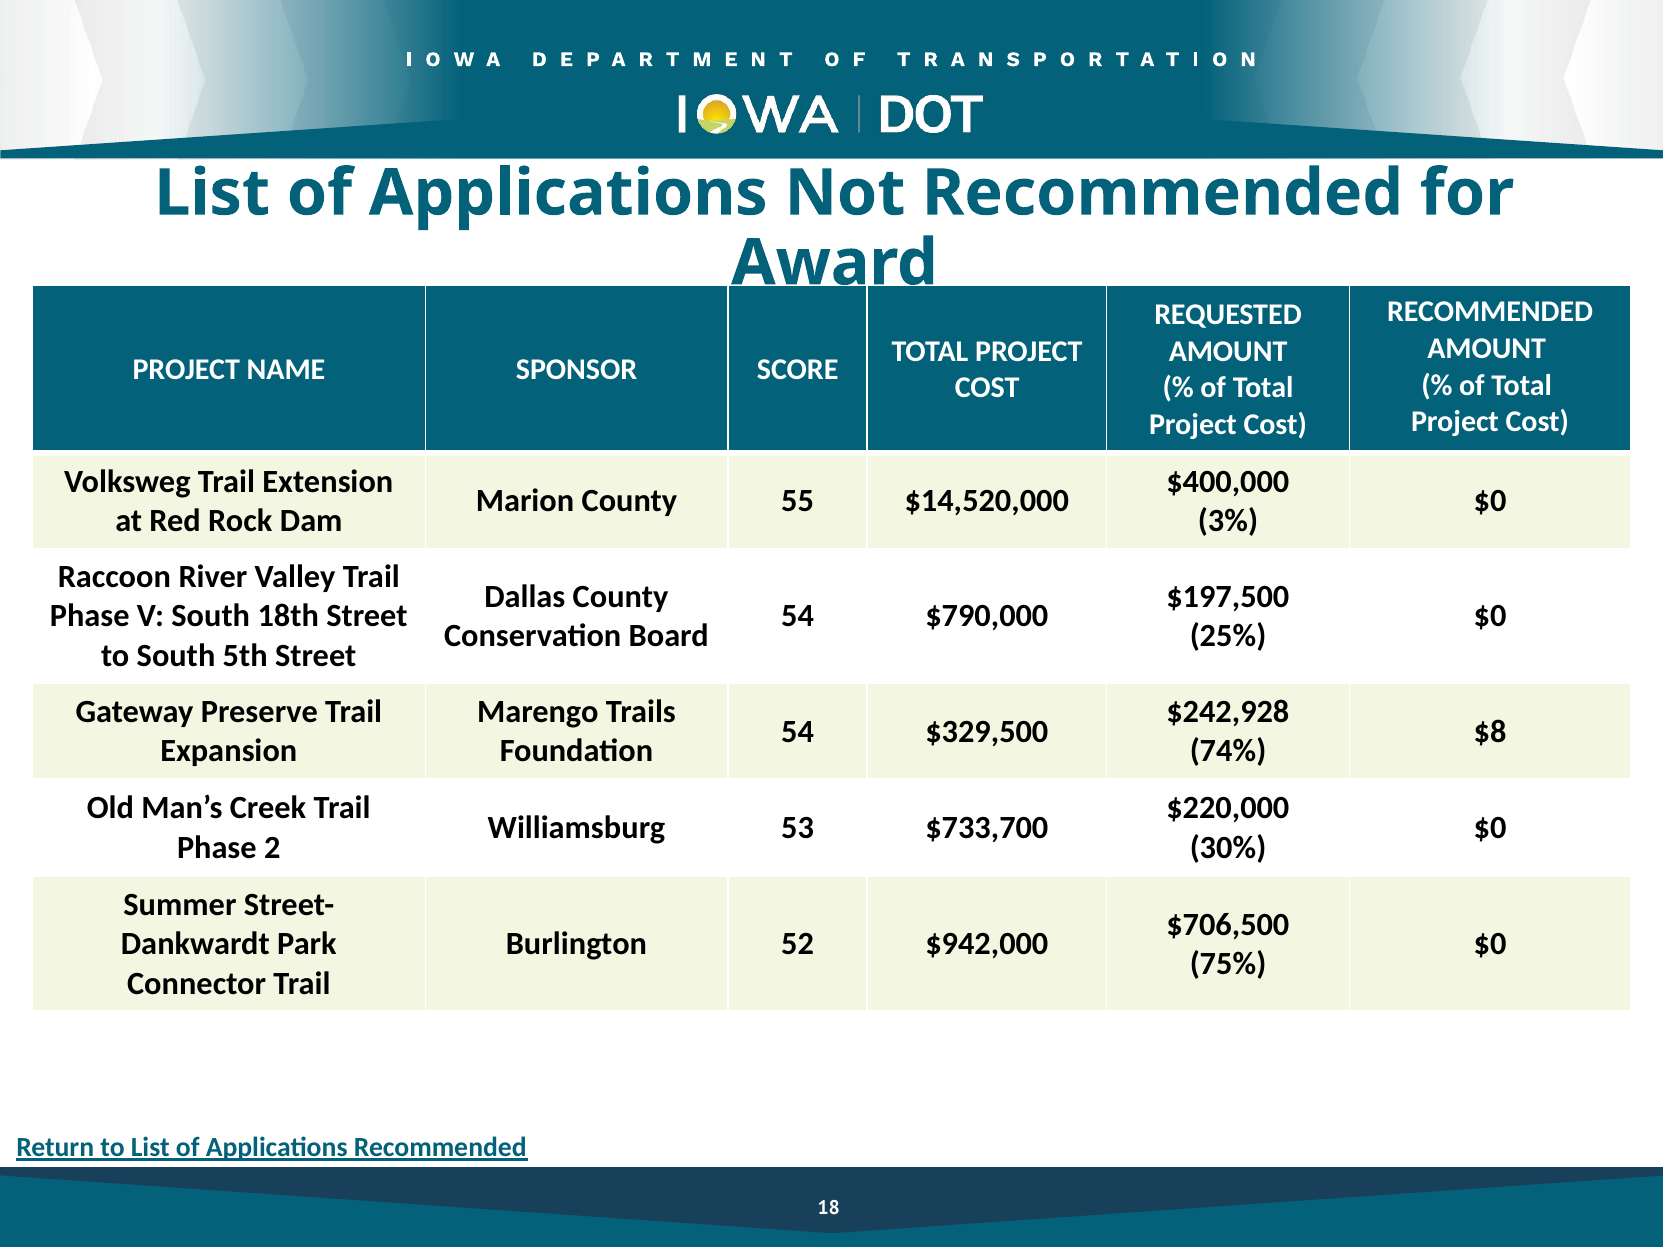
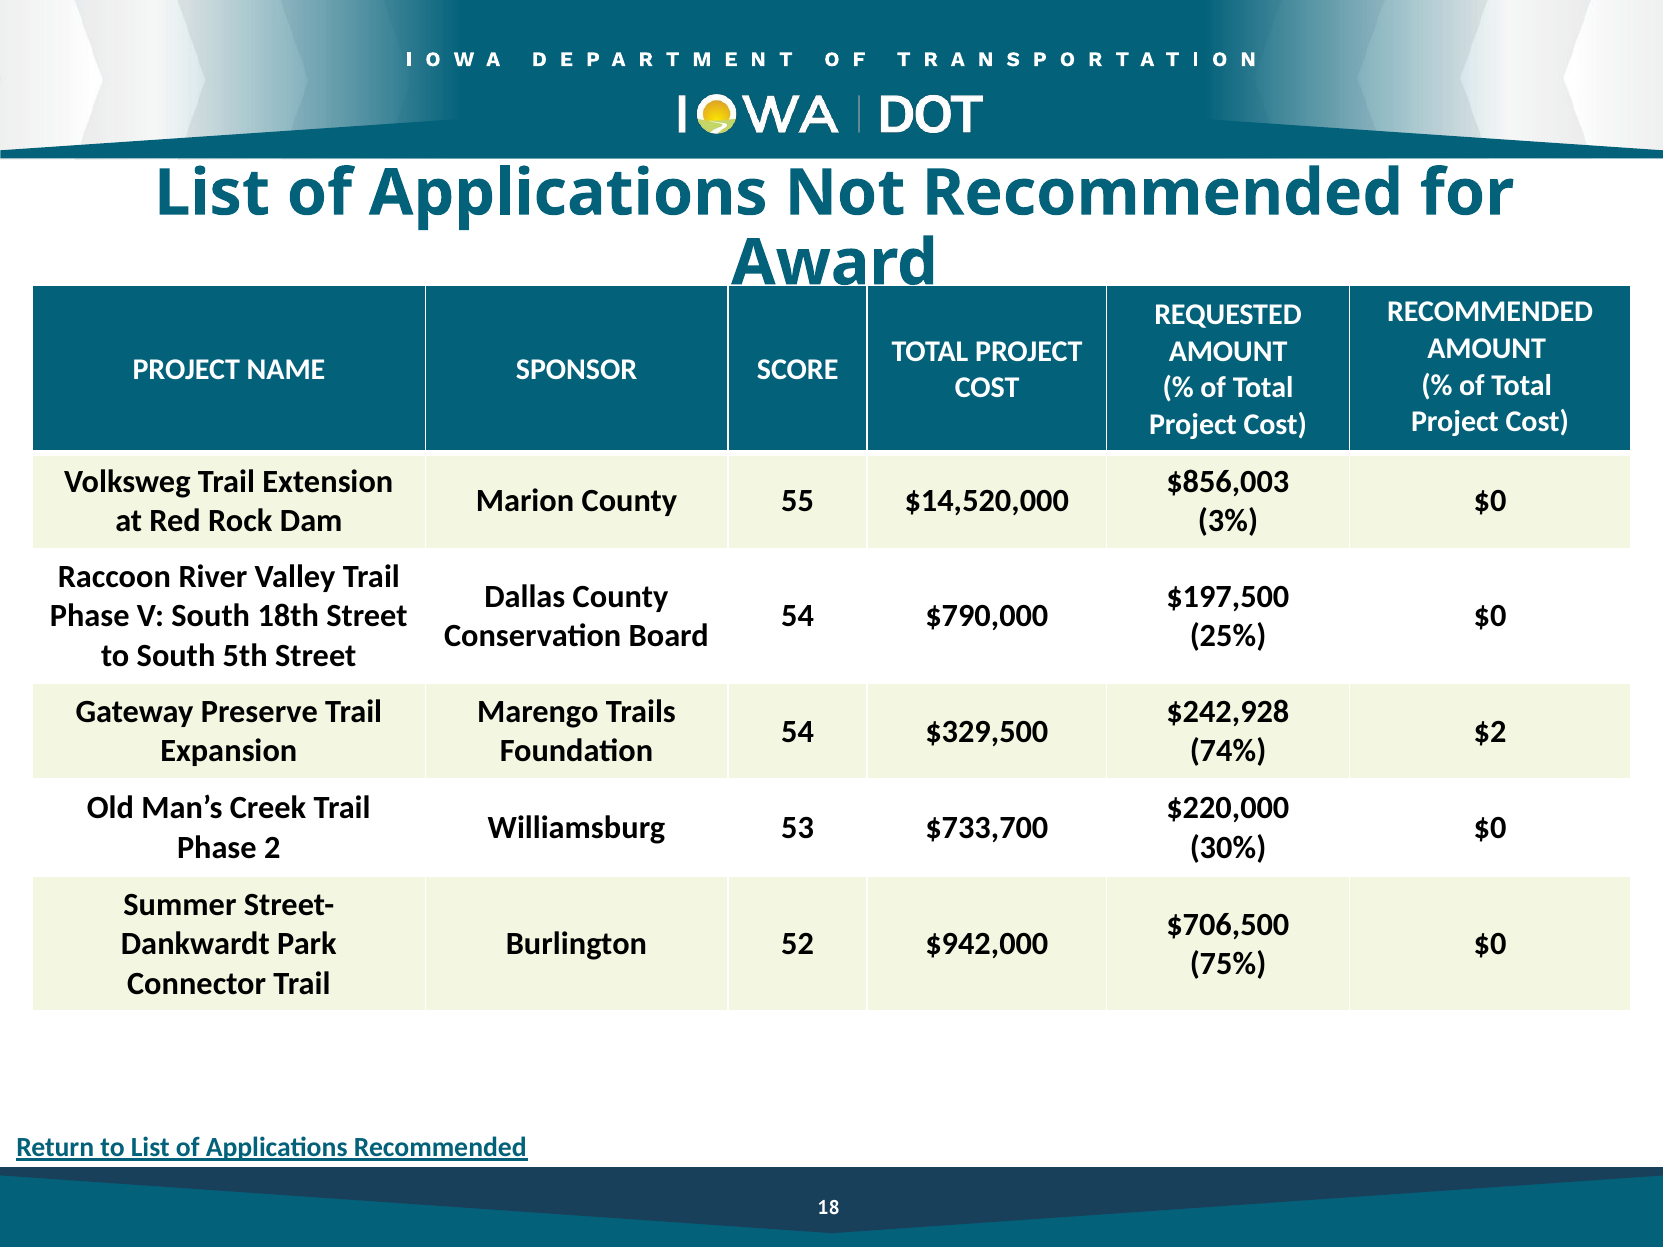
$400,000: $400,000 -> $856,003 (1228, 482)
$8: $8 -> $2 (1490, 732)
